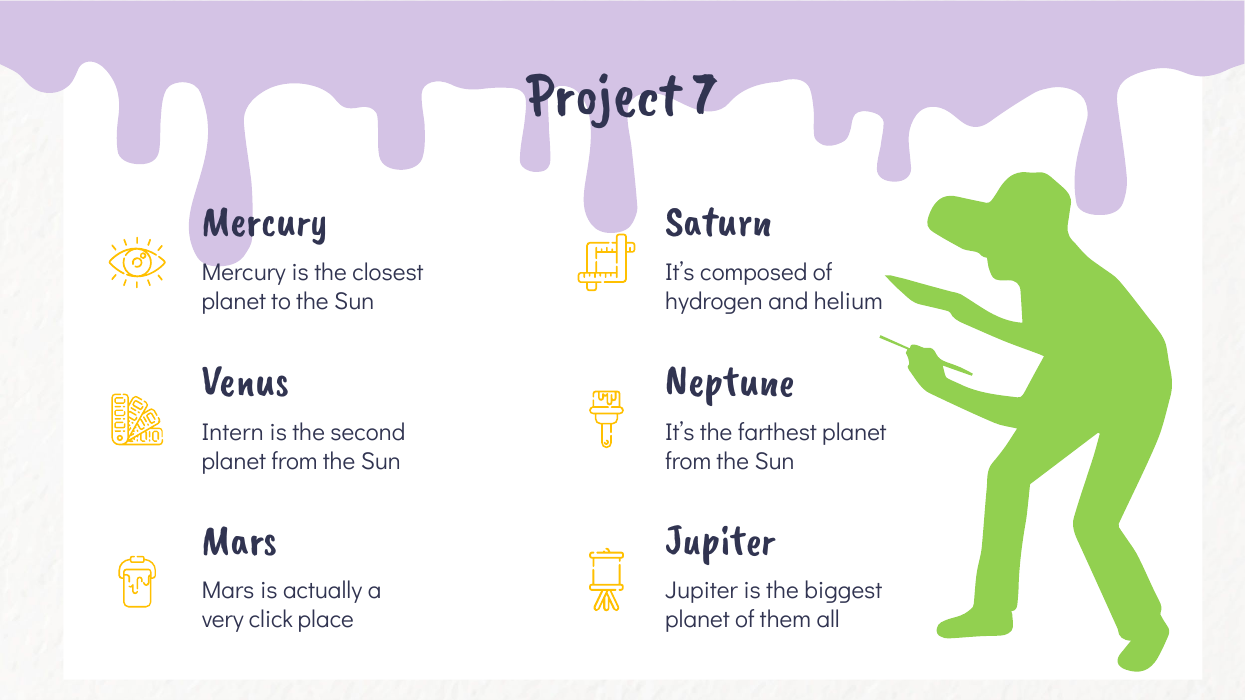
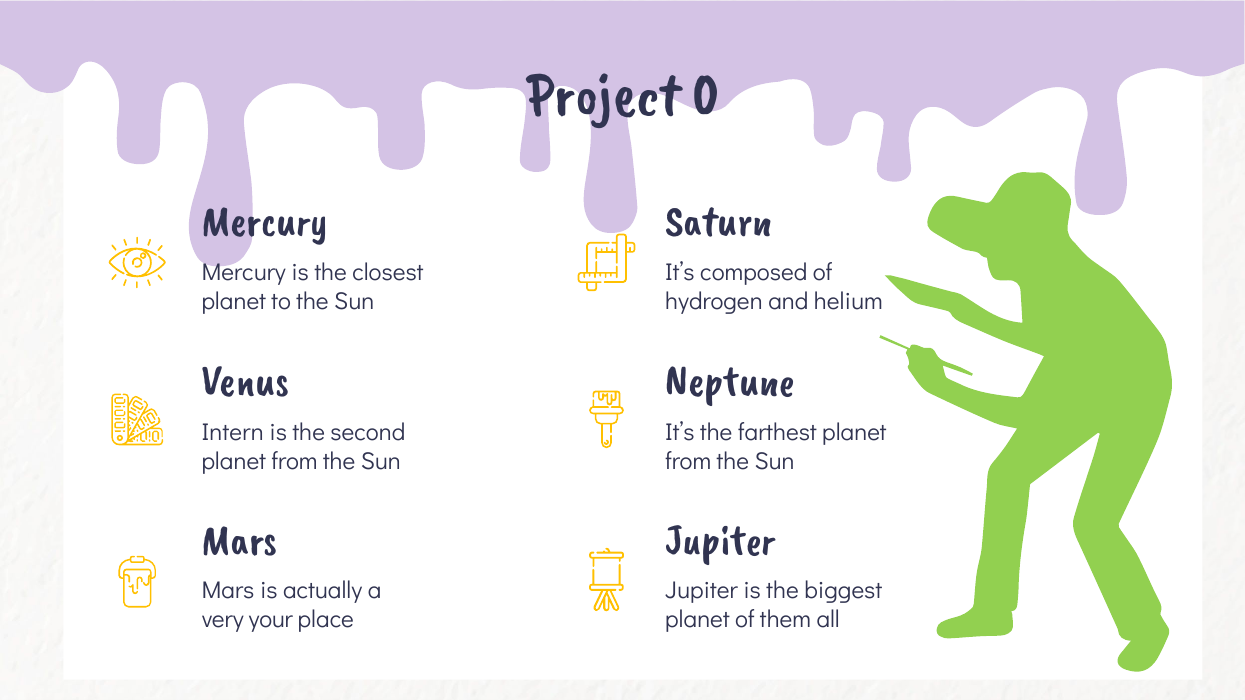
7: 7 -> 0 (706, 95)
click: click -> your (271, 619)
